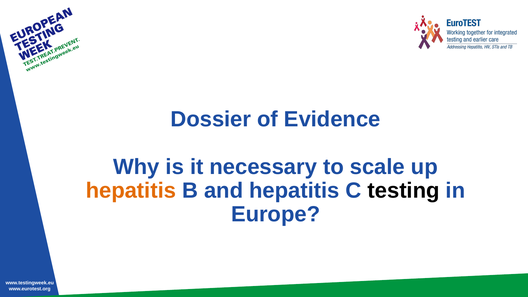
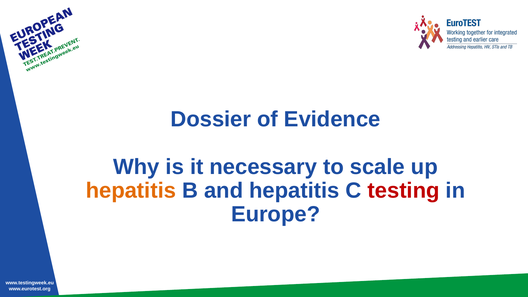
testing colour: black -> red (404, 191)
